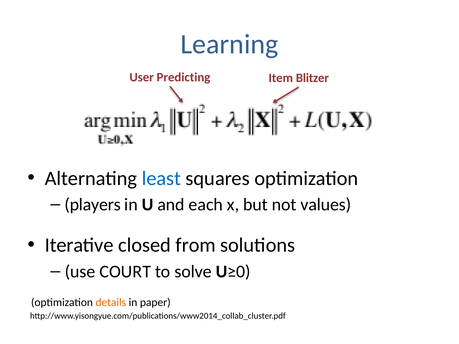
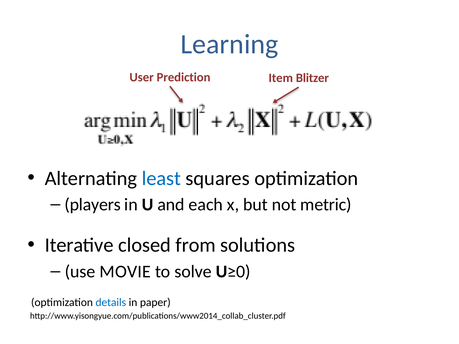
Predicting: Predicting -> Prediction (184, 77)
values: values -> metric (326, 205)
COURT: COURT -> MOVIE (125, 272)
details colour: orange -> blue (111, 303)
